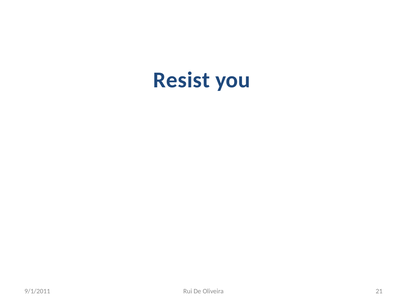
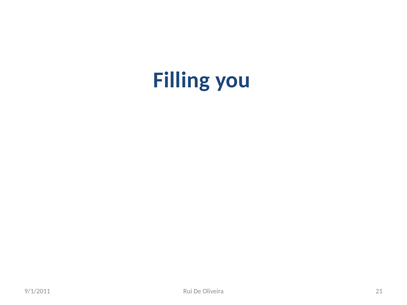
Resist: Resist -> Filling (182, 80)
